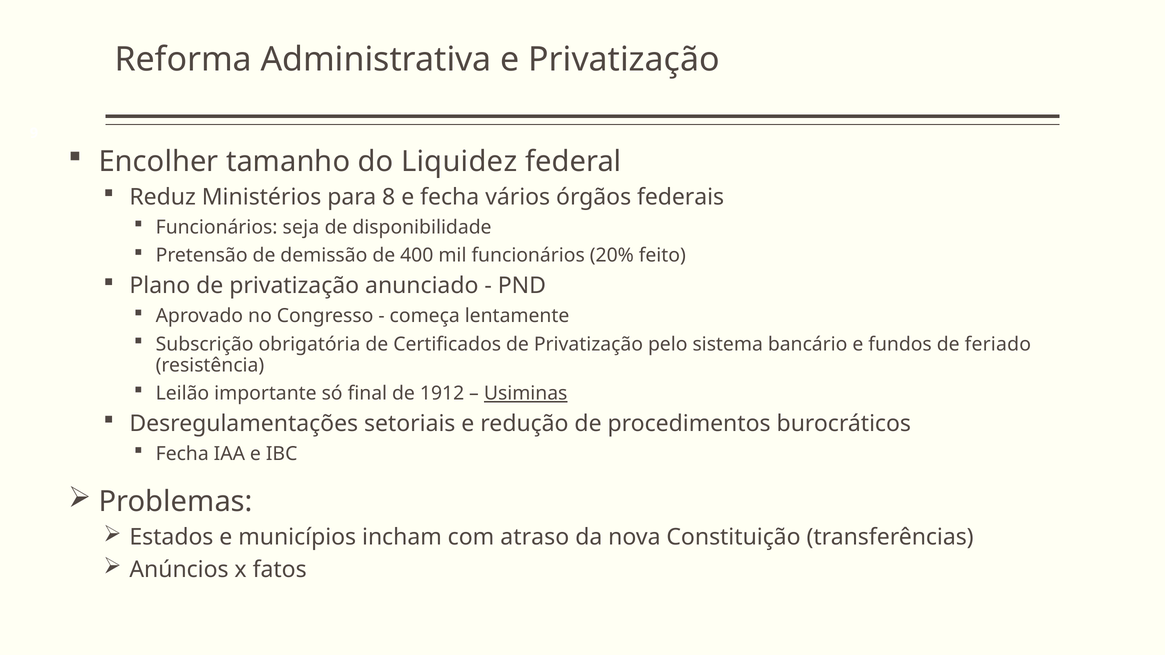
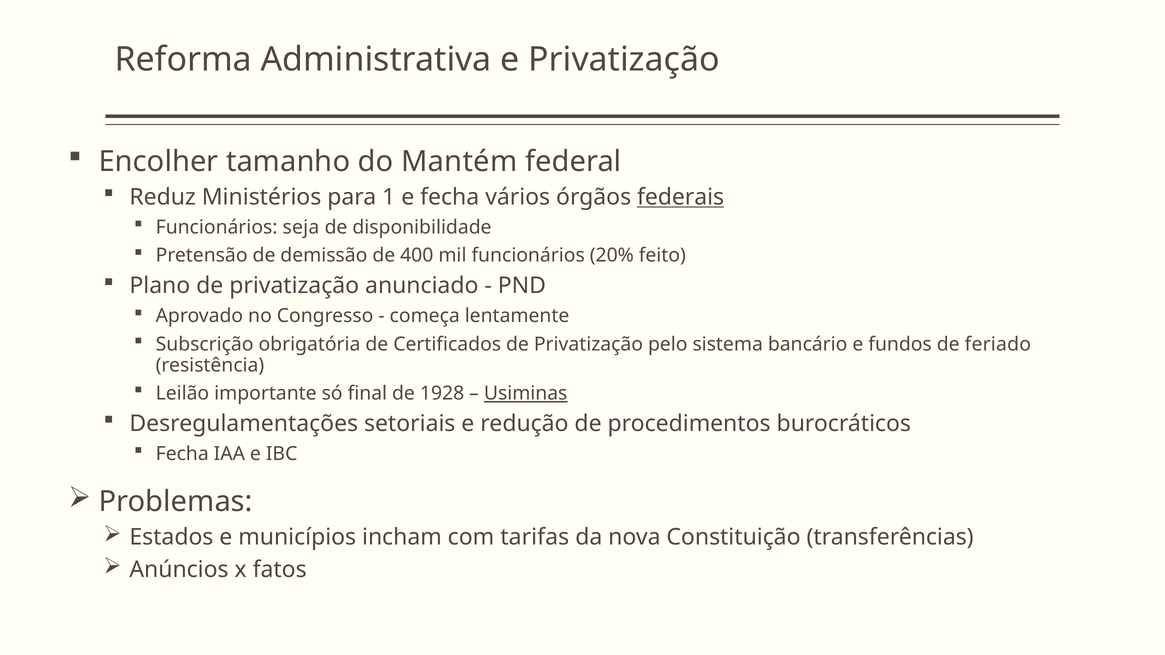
Liquidez: Liquidez -> Mantém (459, 162)
8: 8 -> 1 (389, 197)
federais underline: none -> present (681, 197)
1912: 1912 -> 1928 (442, 394)
atraso: atraso -> tarifas (535, 538)
